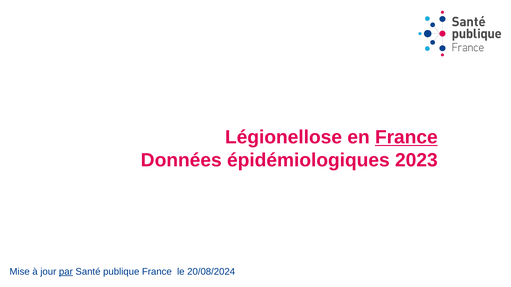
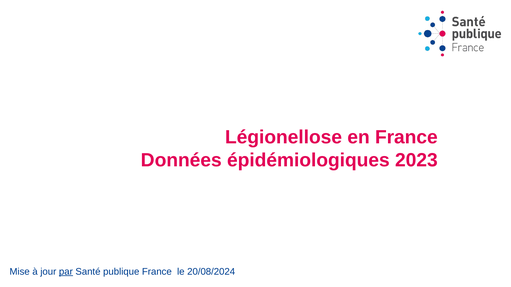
France underline: present -> none (406, 137)
